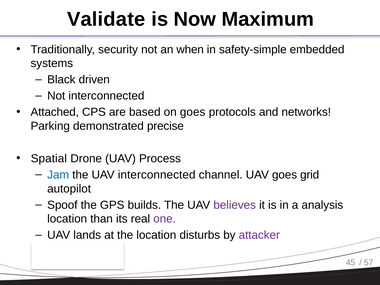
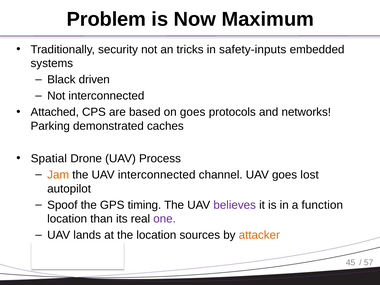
Validate: Validate -> Problem (106, 19)
when: when -> tricks (190, 49)
safety-simple: safety-simple -> safety-inputs (253, 49)
precise: precise -> caches (165, 126)
Jam colour: blue -> orange (58, 175)
grid: grid -> lost (310, 175)
builds: builds -> timing (144, 205)
analysis: analysis -> function (322, 205)
disturbs: disturbs -> sources (200, 235)
attacker colour: purple -> orange (259, 235)
